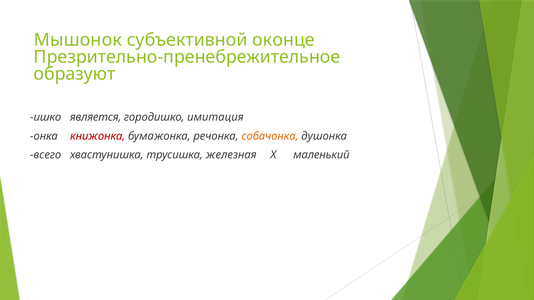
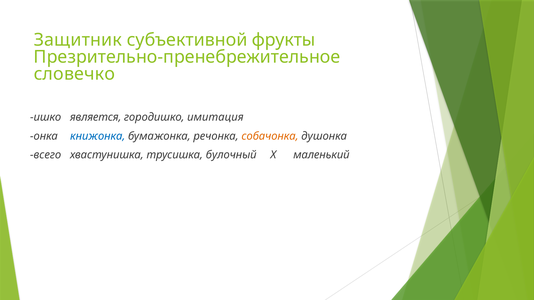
Мышонок: Мышонок -> Защитник (78, 40)
оконце: оконце -> фрукты (284, 40)
образуют: образуют -> словечко (74, 74)
книжонка colour: red -> blue (98, 136)
железная: железная -> булочный (231, 155)
